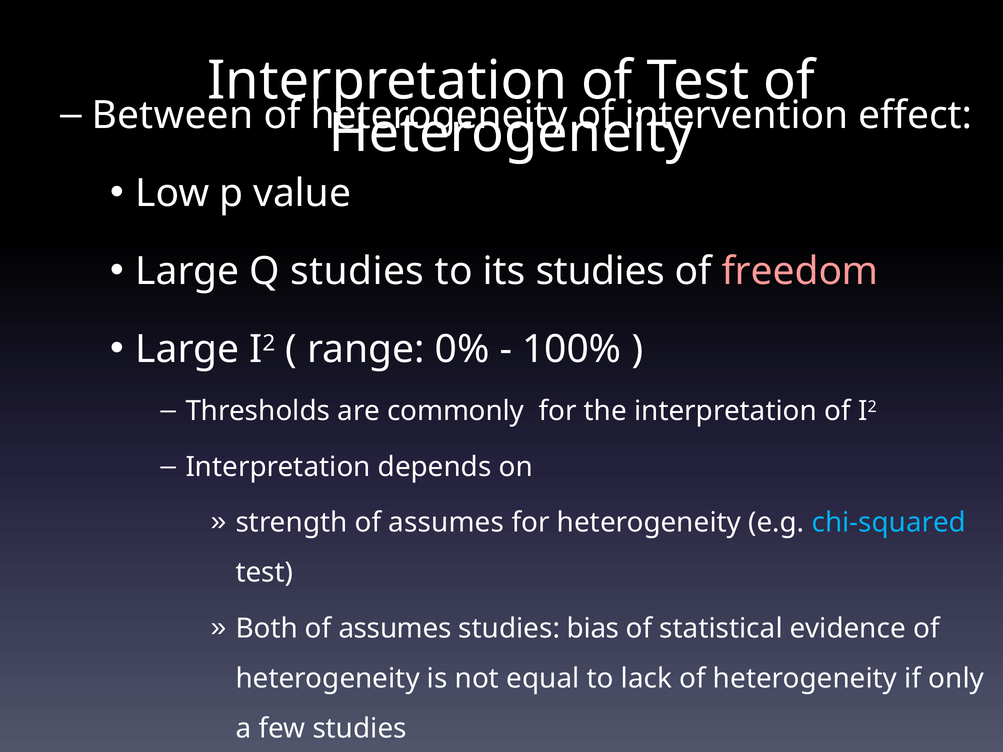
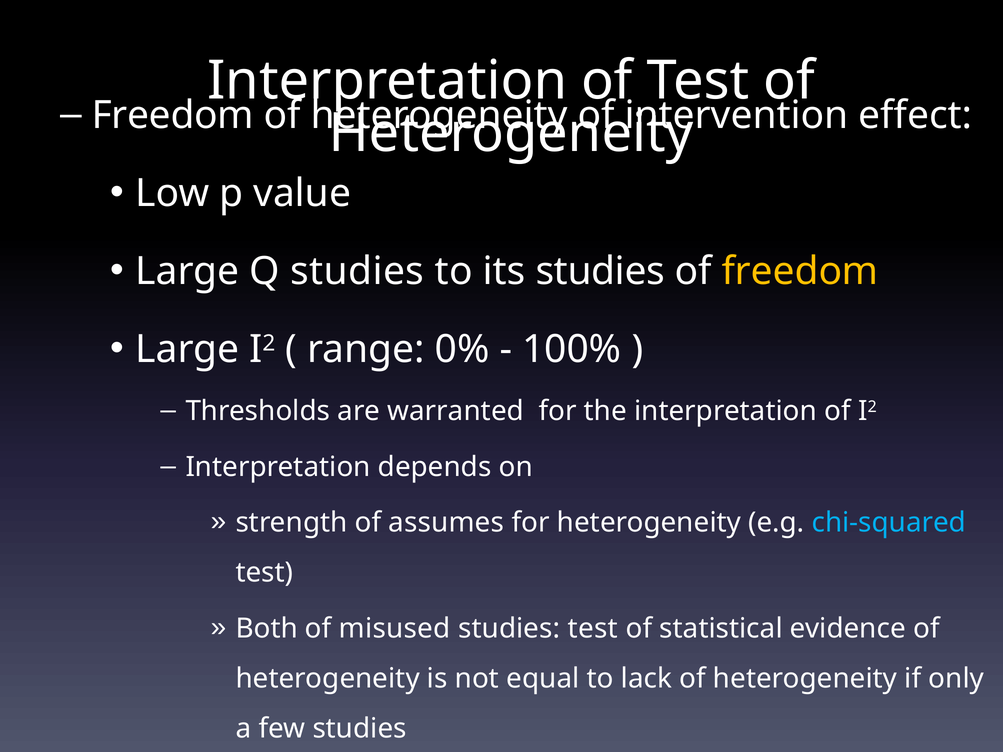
Between: Between -> Freedom (173, 116)
freedom colour: pink -> yellow (800, 272)
commonly: commonly -> warranted (456, 411)
assumes: assumes -> misused (395, 629)
studies bias: bias -> test (593, 629)
